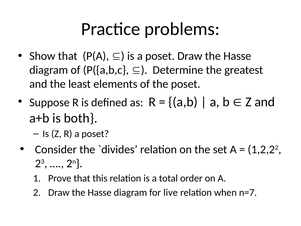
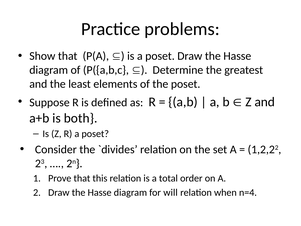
live: live -> will (171, 192)
n=7: n=7 -> n=4 (248, 192)
